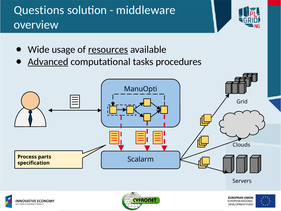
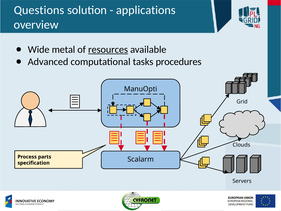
middleware: middleware -> applications (146, 10)
usage: usage -> metal (63, 49)
Advanced underline: present -> none (48, 62)
